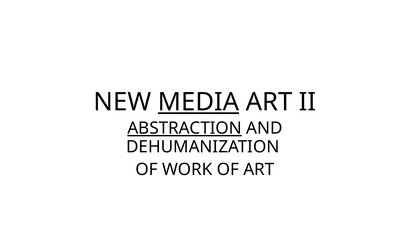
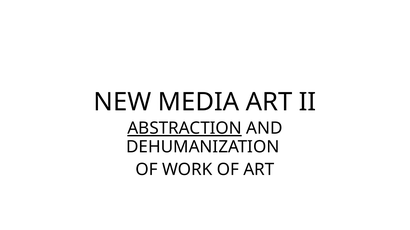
MEDIA underline: present -> none (198, 102)
